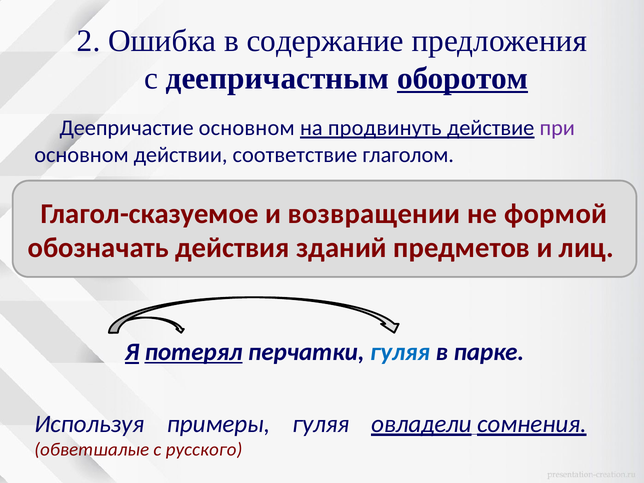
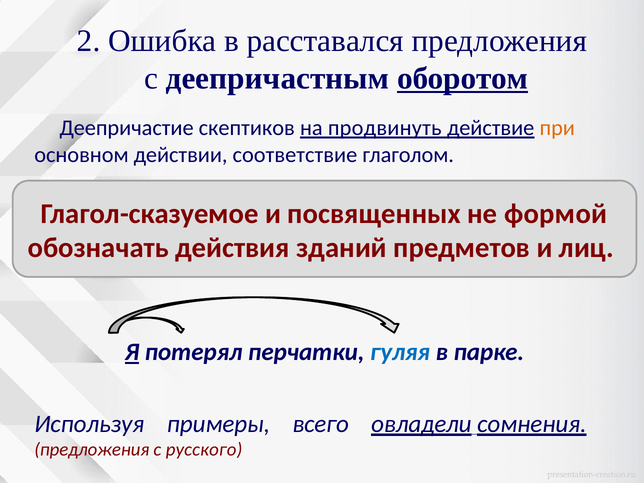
содержание: содержание -> расставался (325, 41)
Деепричастие основном: основном -> скептиков (247, 128)
при colour: purple -> orange (557, 128)
возвращении: возвращении -> посвященных (374, 214)
потерял underline: present -> none (194, 352)
примеры гуляя: гуляя -> всего (321, 424)
обветшалые: обветшалые -> предложения (92, 450)
